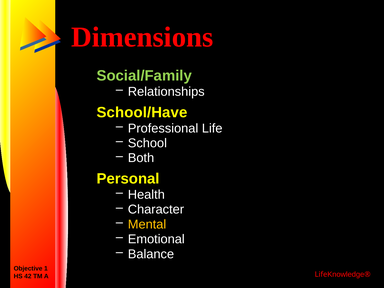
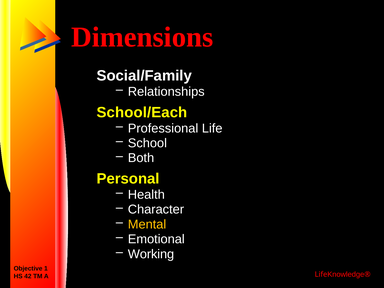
Social/Family colour: light green -> white (144, 76)
School/Have: School/Have -> School/Each (142, 112)
Balance: Balance -> Working (151, 254)
